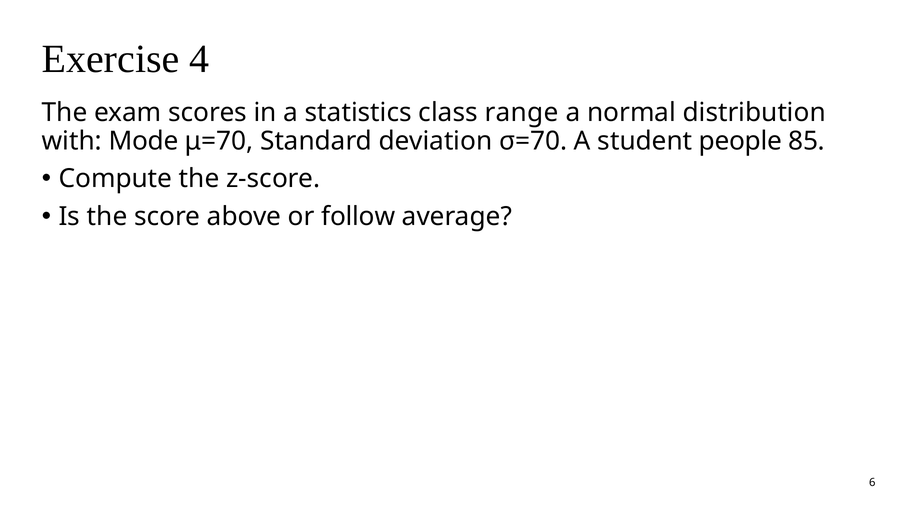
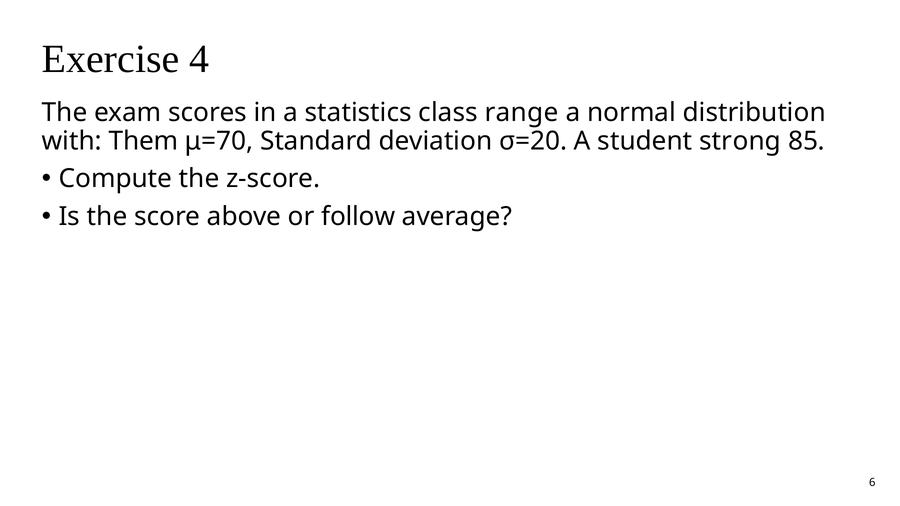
Mode: Mode -> Them (143, 141)
σ=70: σ=70 -> σ=20 (533, 141)
people: people -> strong (740, 141)
